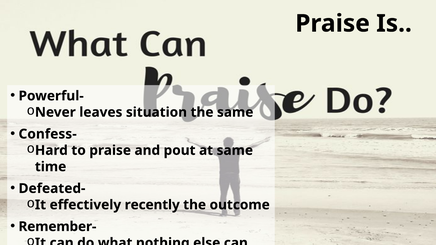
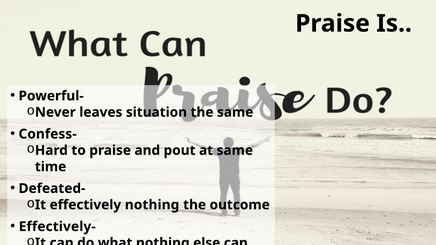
effectively recently: recently -> nothing (152, 205)
Remember-: Remember- -> Effectively- (57, 227)
